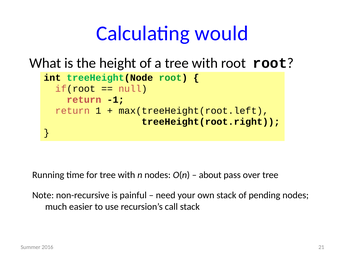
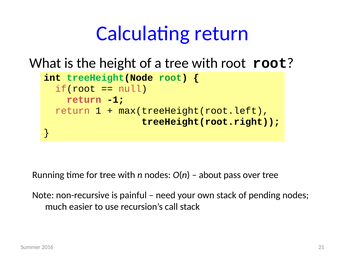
Calculating would: would -> return (222, 33)
